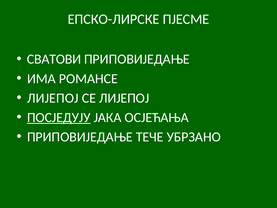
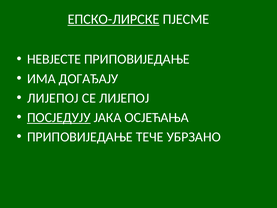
ЕПСКО-ЛИРСКЕ underline: none -> present (114, 19)
СВАТОВИ: СВАТОВИ -> НЕВЈЕСТЕ (54, 59)
РОМАНСЕ: РОМАНСЕ -> ДОГАЂАЈУ (88, 79)
